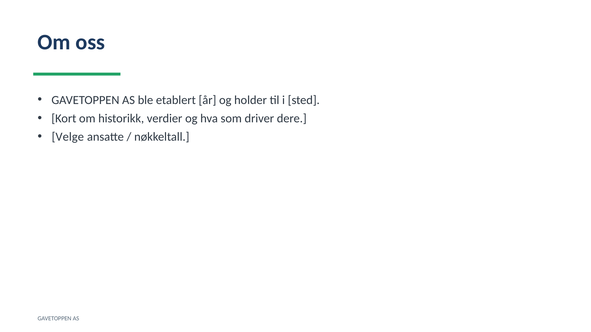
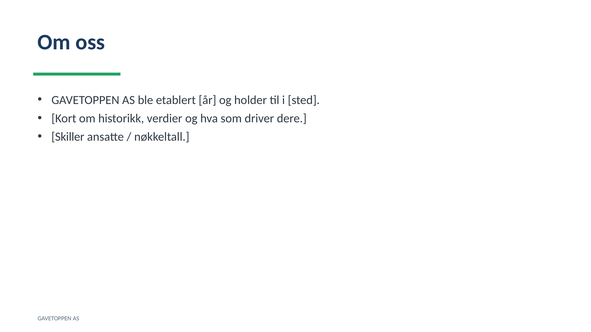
Velge: Velge -> Skiller (68, 137)
